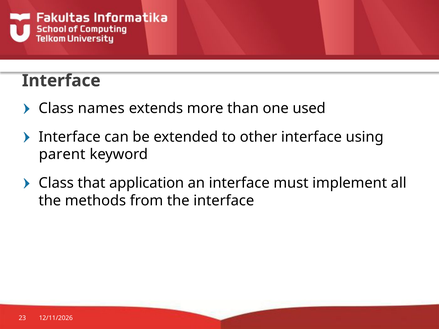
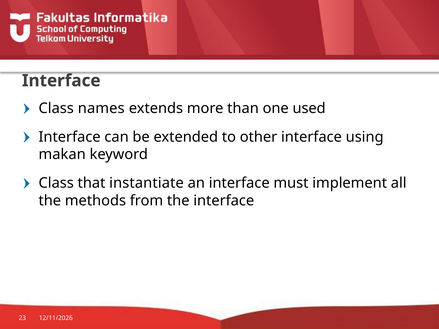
parent: parent -> makan (62, 155)
application: application -> instantiate (147, 183)
